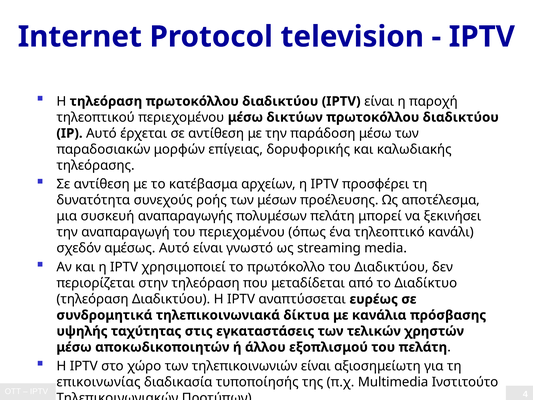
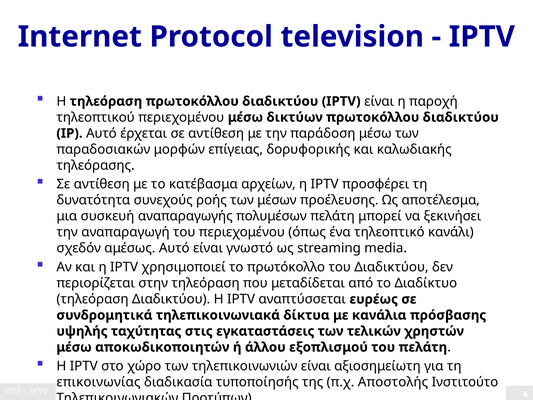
Multimedia: Multimedia -> Αποστολής (393, 382)
